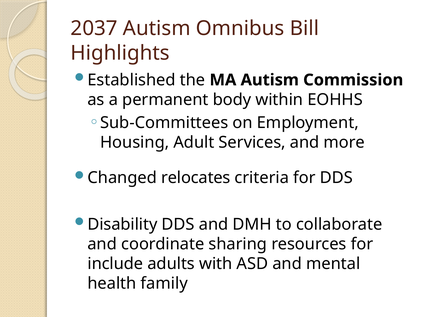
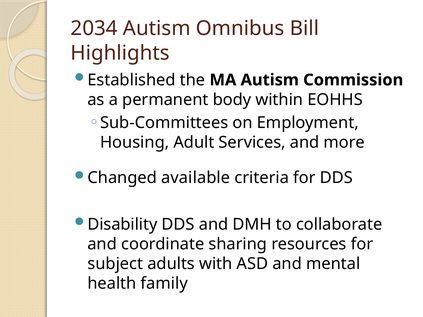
2037: 2037 -> 2034 (94, 29)
relocates: relocates -> available (196, 178)
include: include -> subject (115, 264)
